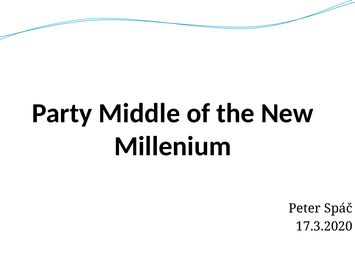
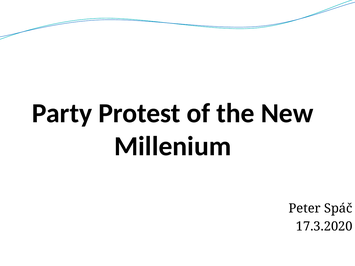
Middle: Middle -> Protest (139, 113)
